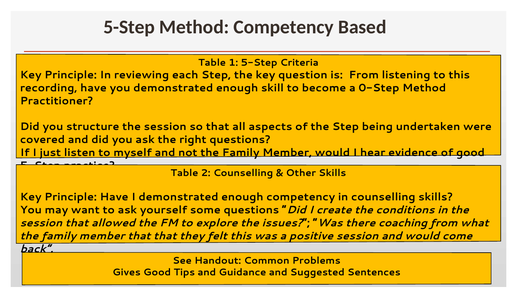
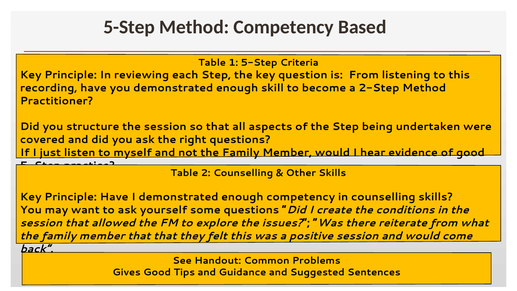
0-Step: 0-Step -> 2-Step (379, 88)
coaching: coaching -> reiterate (403, 223)
